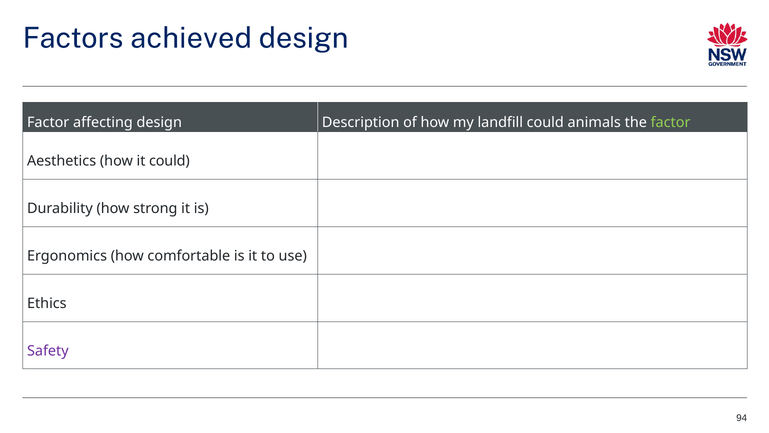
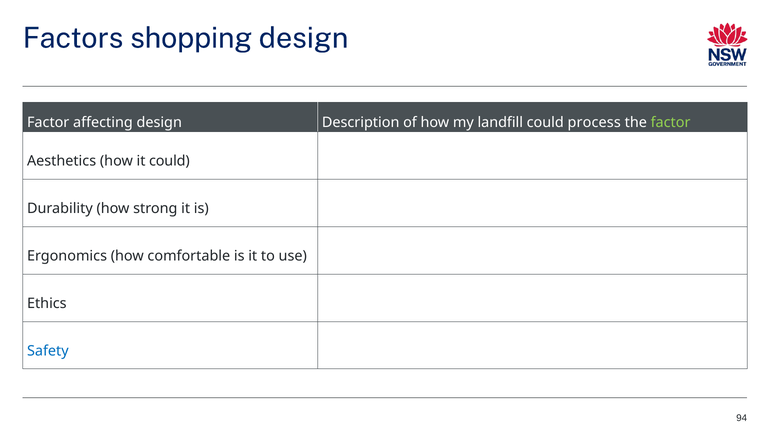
achieved: achieved -> shopping (191, 38)
animals: animals -> process (594, 123)
Safety colour: purple -> blue (48, 351)
